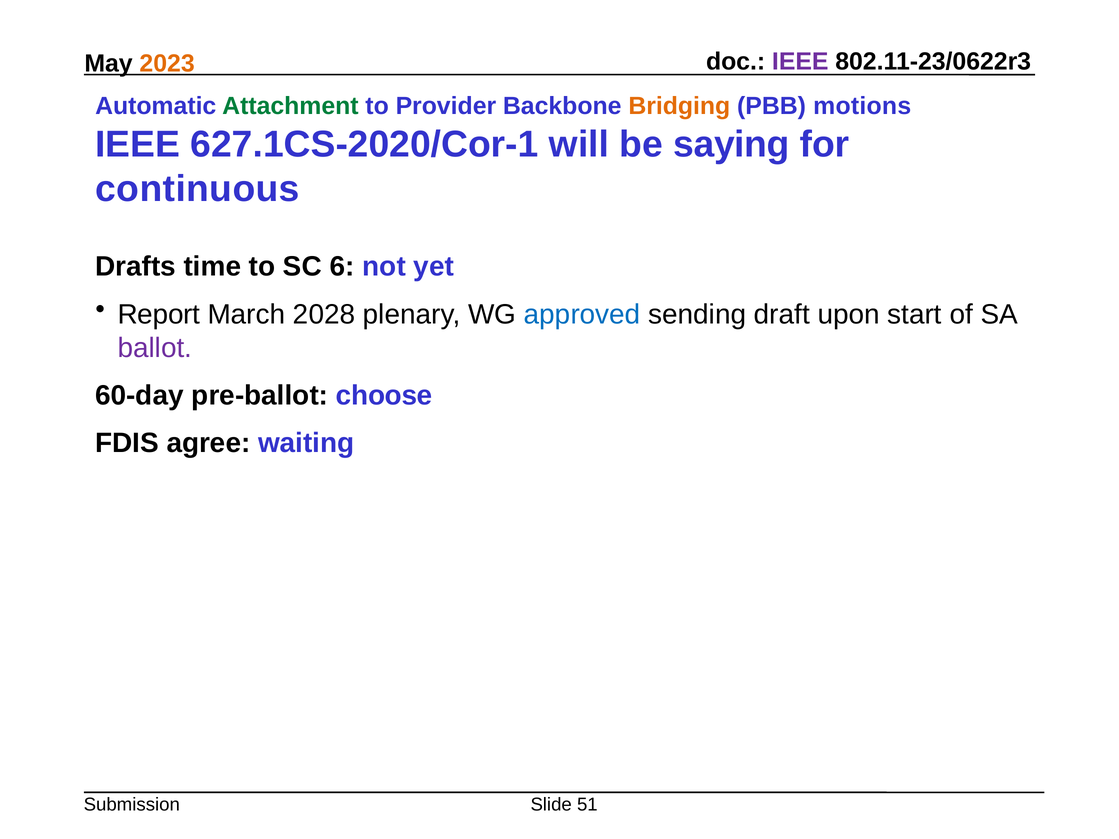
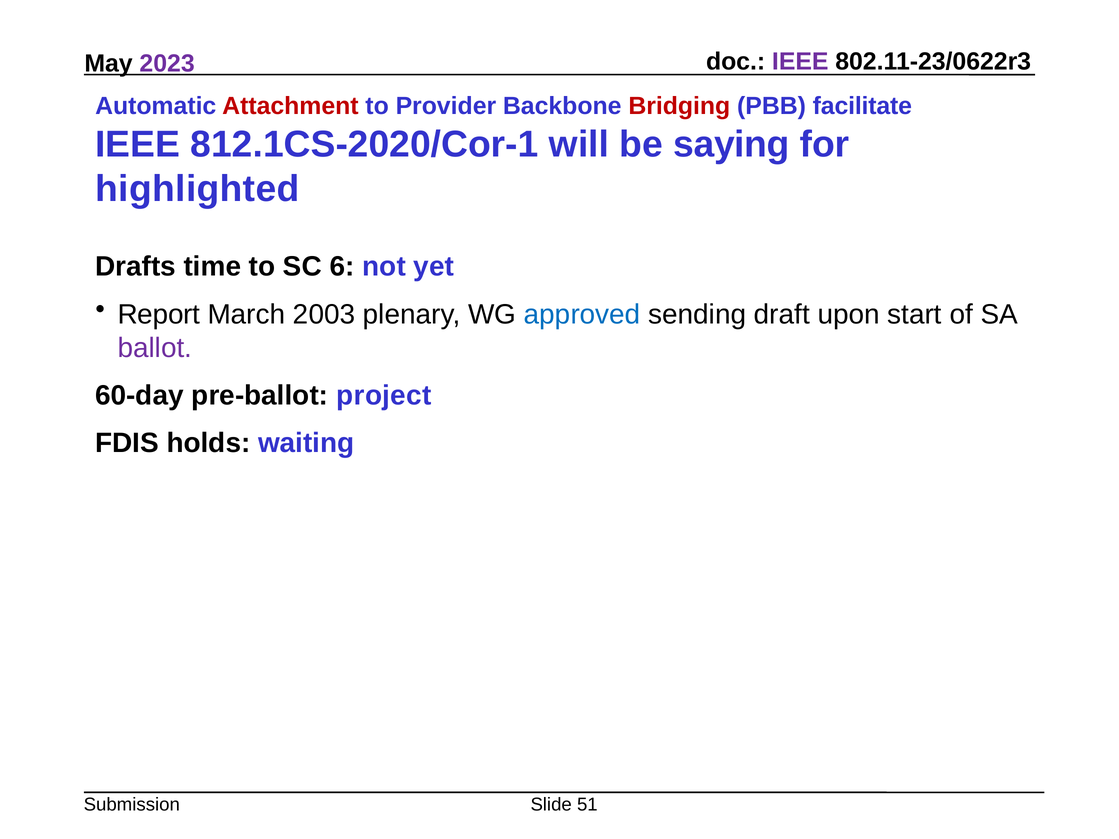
2023 colour: orange -> purple (167, 64)
Attachment colour: green -> red (290, 106)
Bridging colour: orange -> red (679, 106)
motions: motions -> facilitate (862, 106)
627.1CS-2020/Cor-1: 627.1CS-2020/Cor-1 -> 812.1CS-2020/Cor-1 (365, 144)
continuous: continuous -> highlighted (197, 189)
2028: 2028 -> 2003 (324, 314)
choose: choose -> project (384, 396)
agree: agree -> holds (208, 443)
